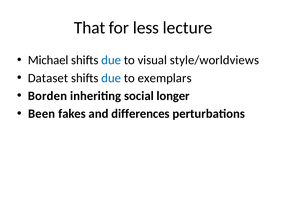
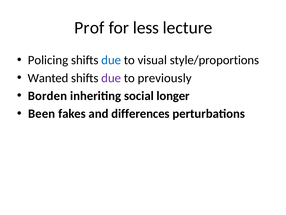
That: That -> Prof (89, 28)
Michael: Michael -> Policing (48, 60)
style/worldviews: style/worldviews -> style/proportions (214, 60)
Dataset: Dataset -> Wanted (48, 78)
due colour: blue -> purple (111, 78)
exemplars: exemplars -> previously (165, 78)
